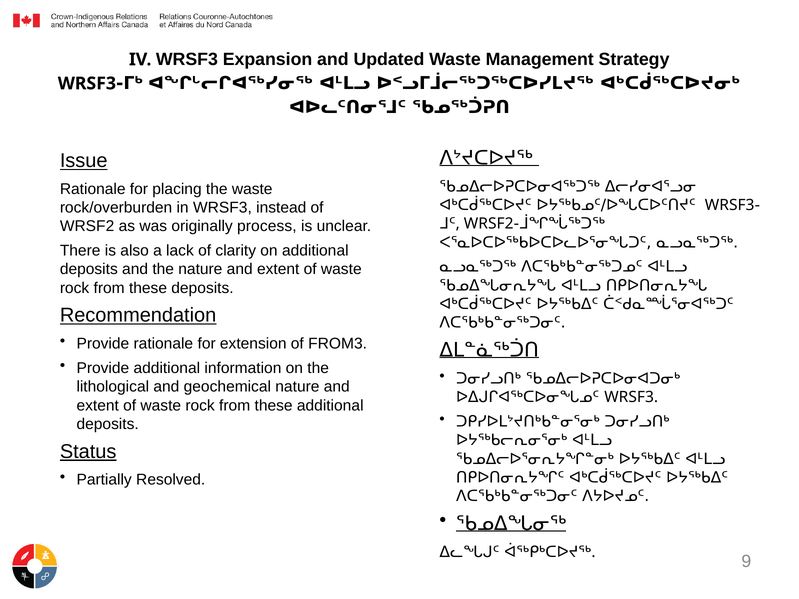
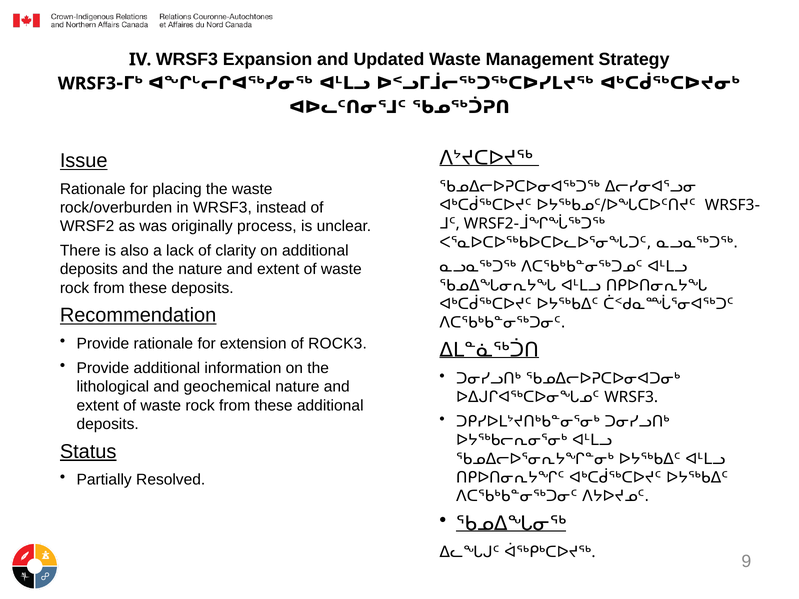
FROM3: FROM3 -> ROCK3 (338, 344)
